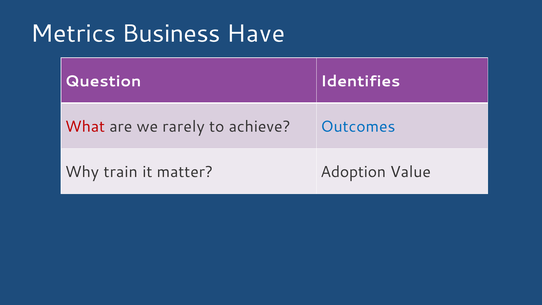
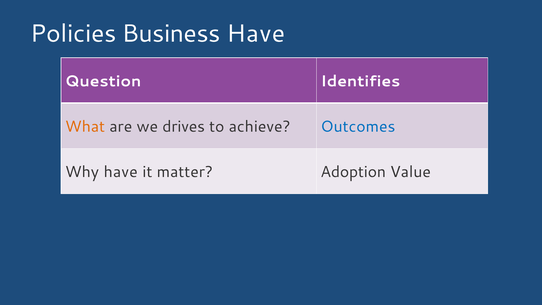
Metrics: Metrics -> Policies (73, 34)
What colour: red -> orange (85, 127)
rarely: rarely -> drives (184, 127)
Why train: train -> have (121, 172)
